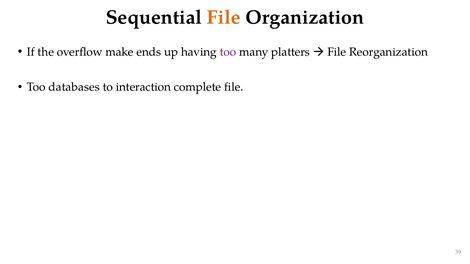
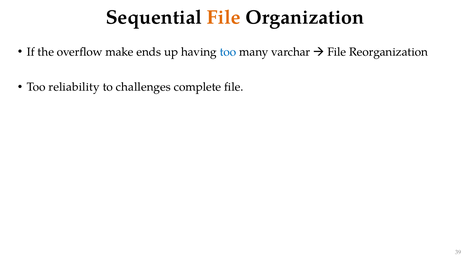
too colour: purple -> blue (228, 52)
platters: platters -> varchar (291, 52)
databases: databases -> reliability (74, 87)
interaction: interaction -> challenges (143, 87)
